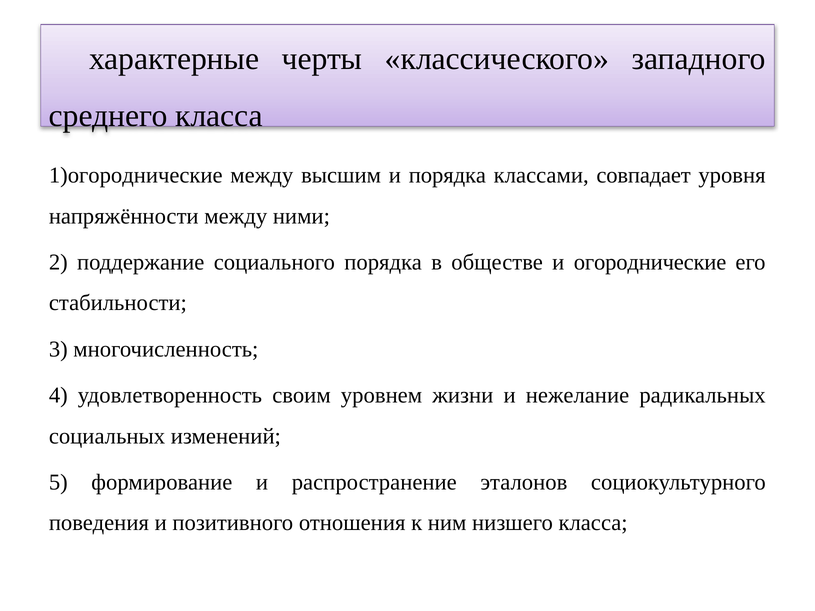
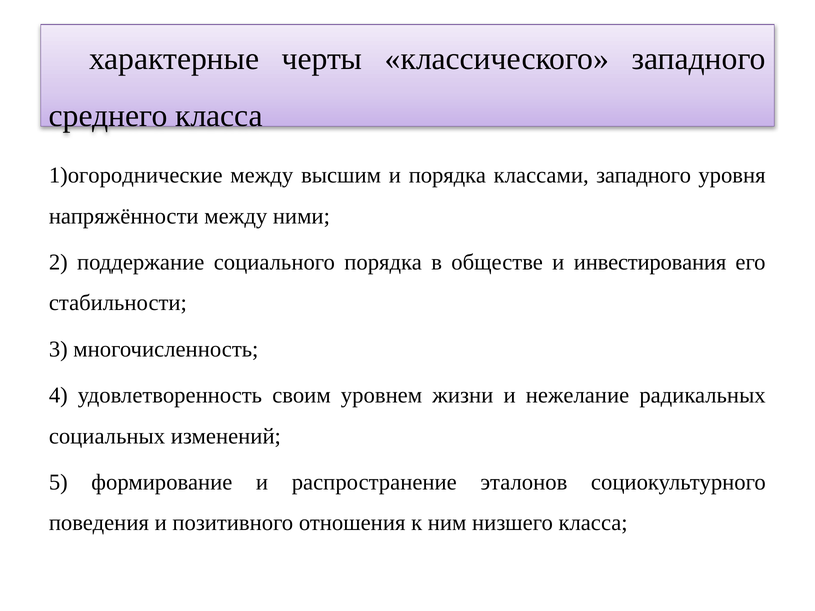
классами совпадает: совпадает -> западного (644, 175)
огороднические: огороднические -> инвестирования (650, 262)
